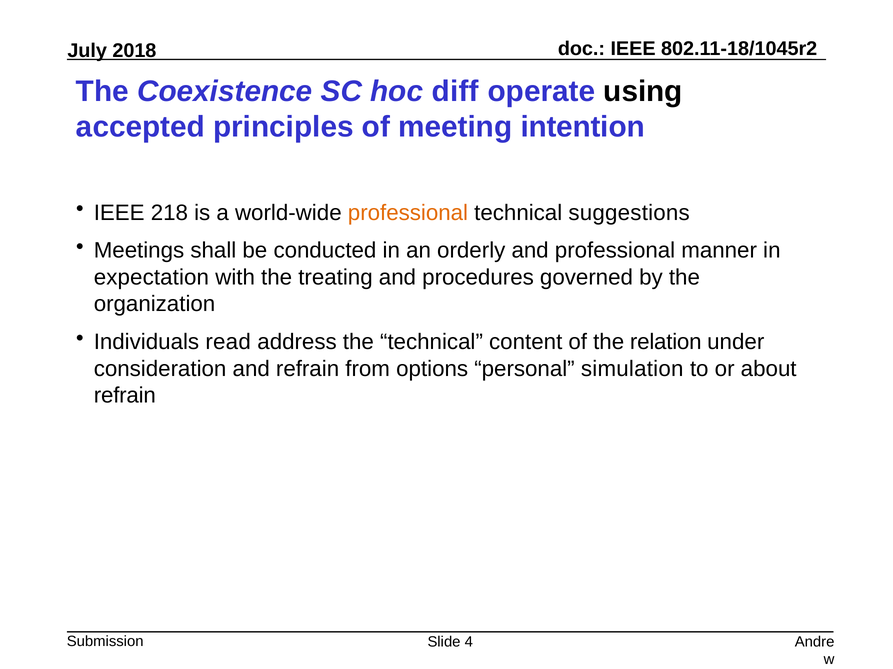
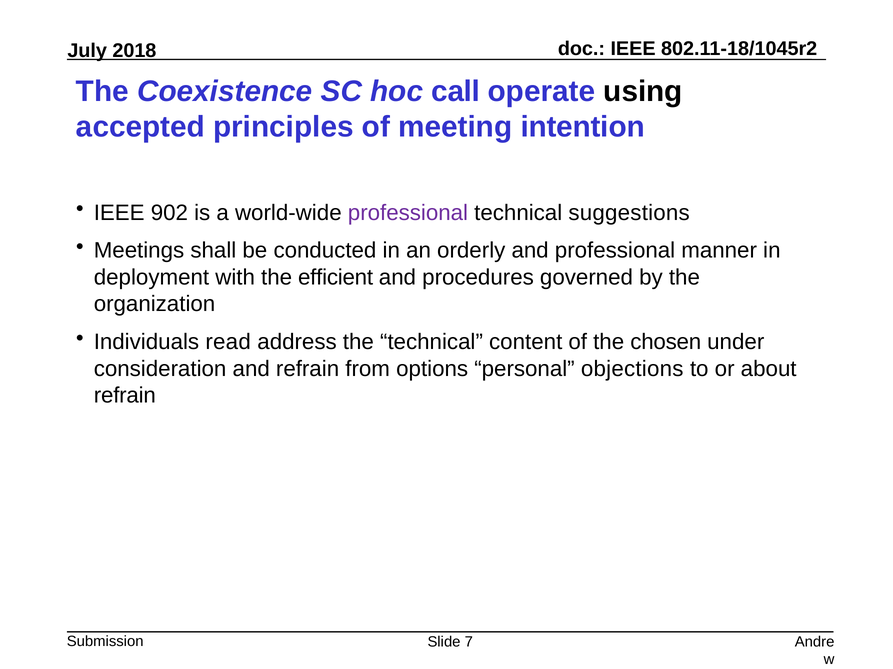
diff: diff -> call (456, 91)
218: 218 -> 902 (169, 213)
professional colour: orange -> purple (408, 213)
expectation: expectation -> deployment (151, 278)
treating: treating -> efficient (336, 278)
relation: relation -> chosen (666, 342)
simulation: simulation -> objections (632, 369)
4: 4 -> 7 (469, 642)
